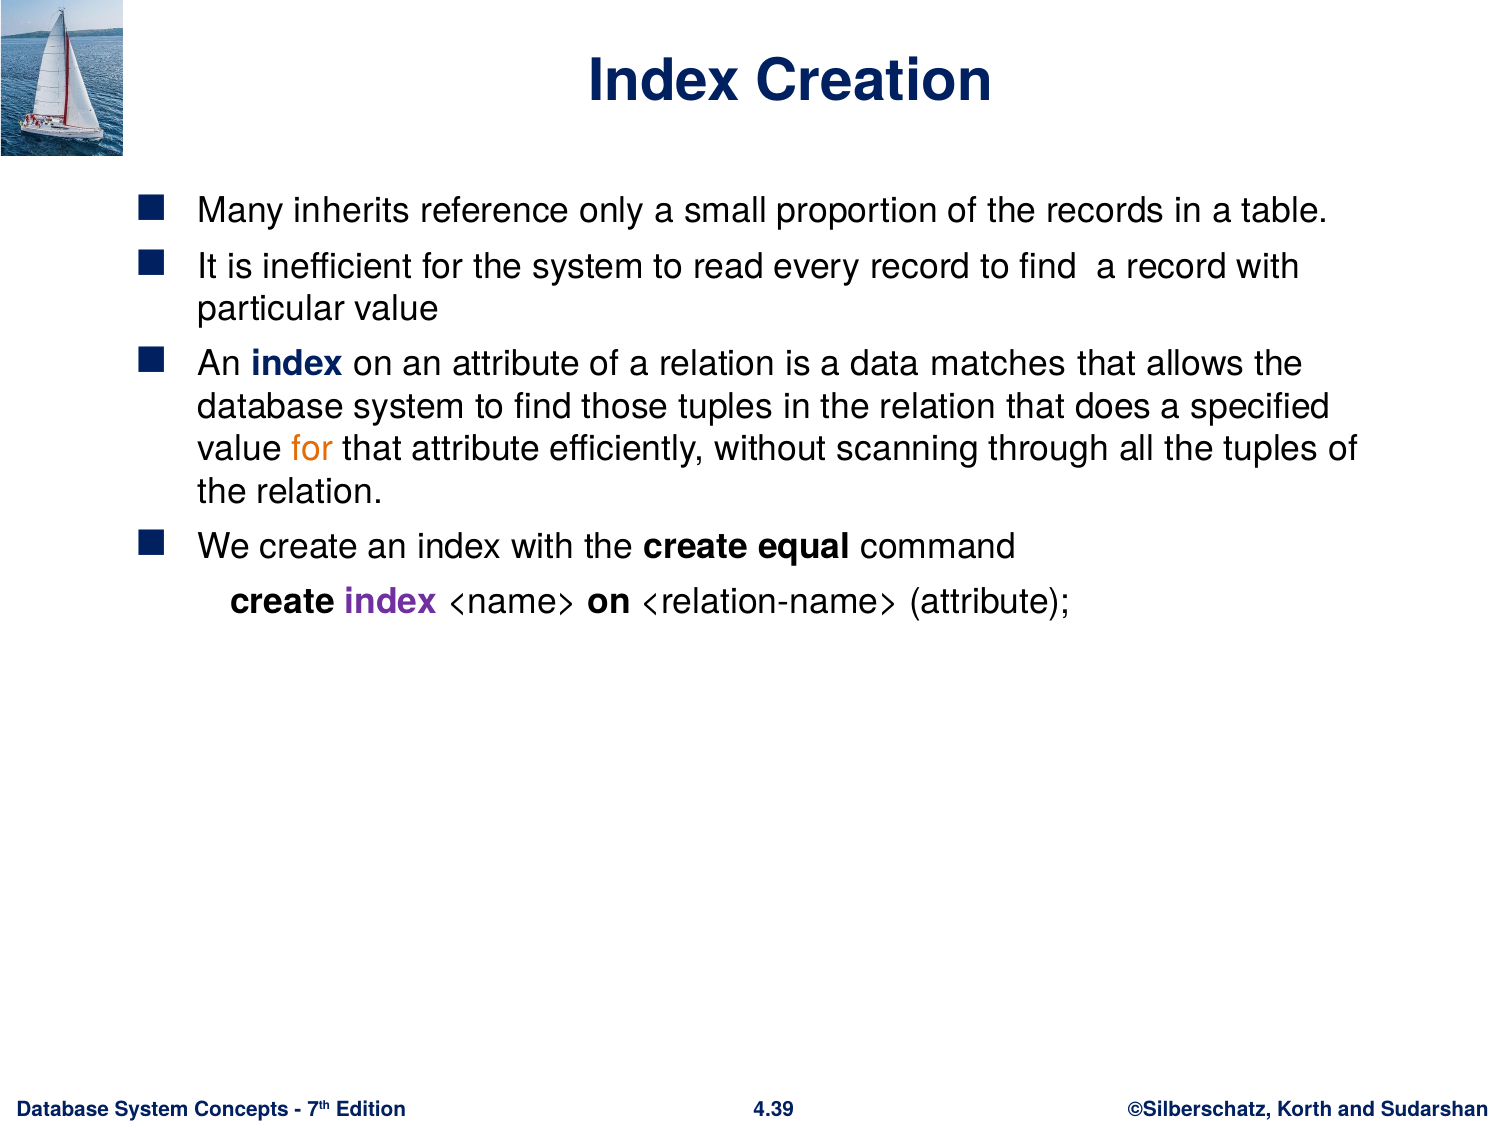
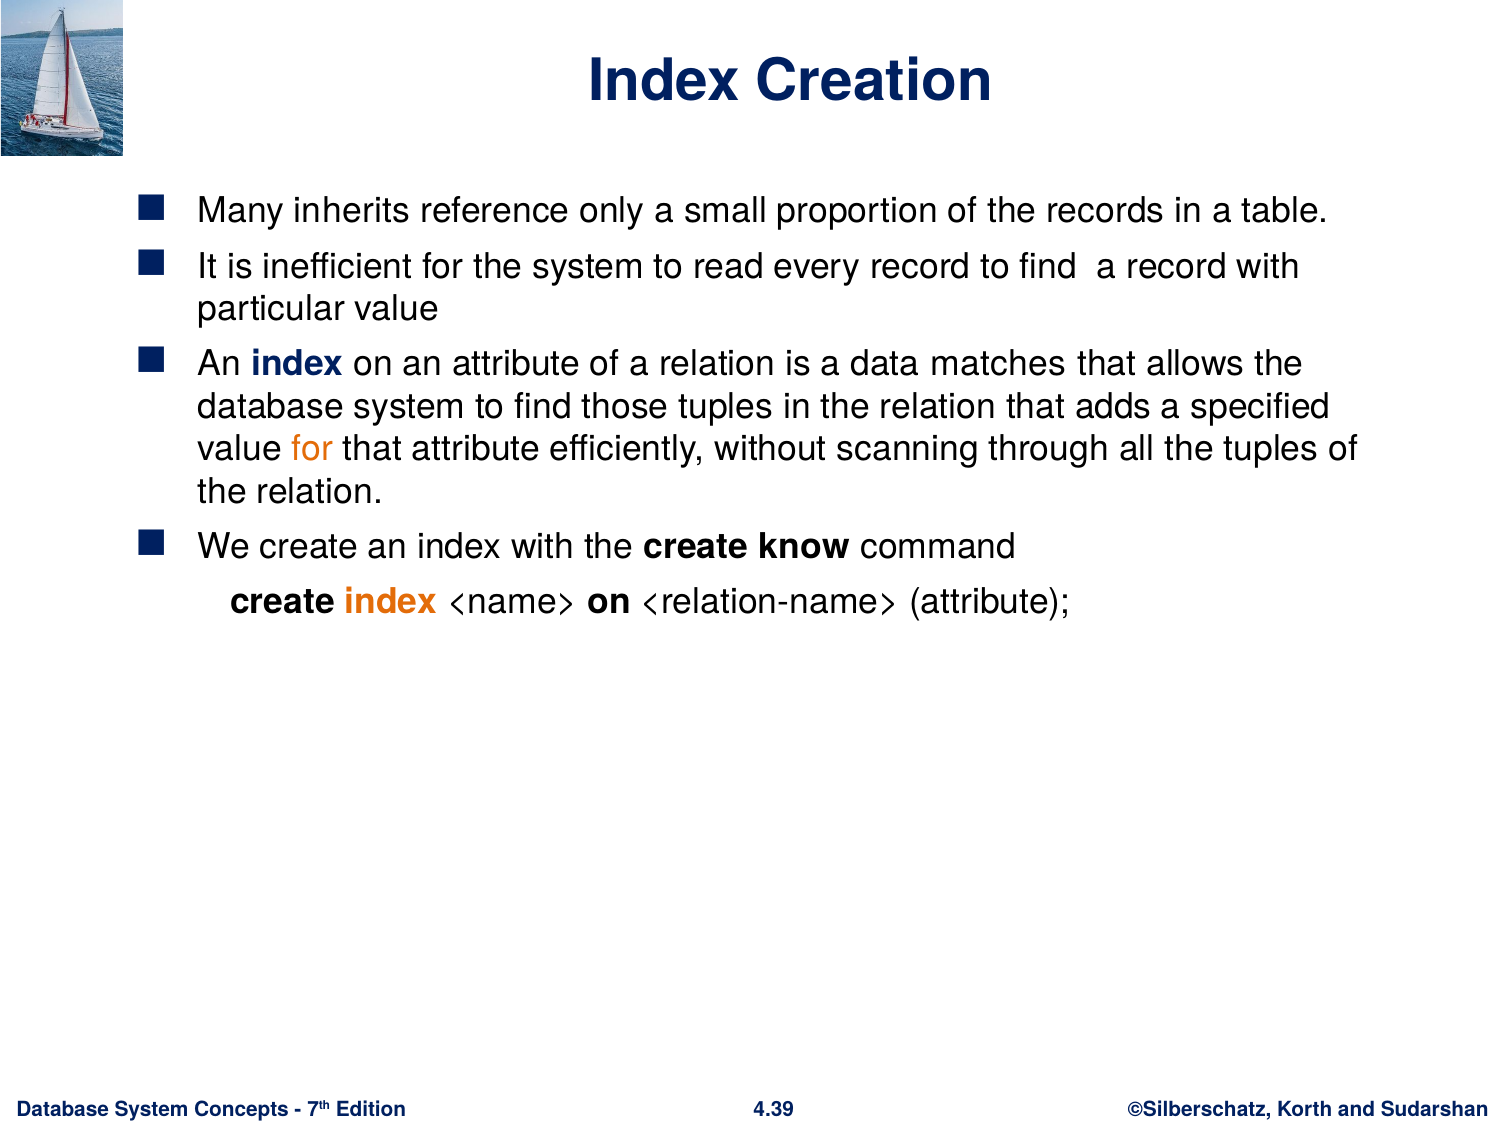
does: does -> adds (1113, 407)
equal: equal -> know (804, 547)
index colour: purple -> orange (391, 602)
